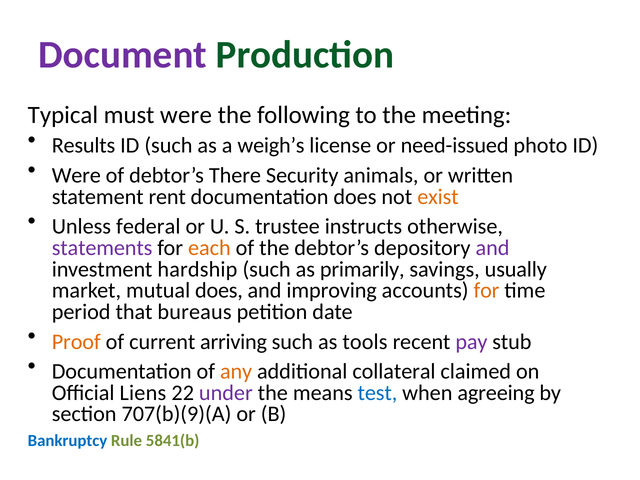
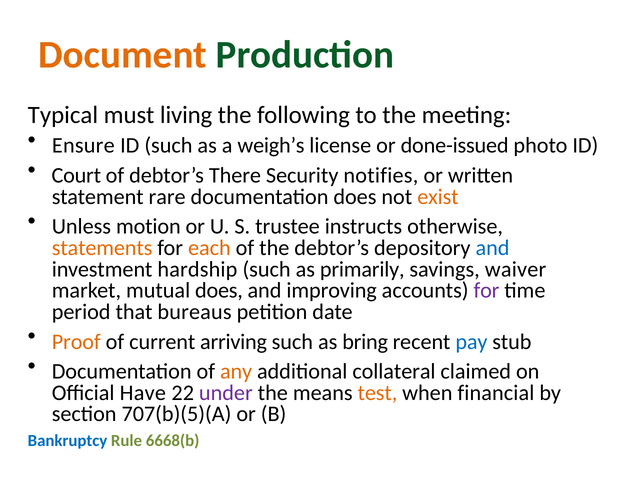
Document colour: purple -> orange (123, 55)
must were: were -> living (186, 115)
Results: Results -> Ensure (83, 146)
need-issued: need-issued -> done-issued (455, 146)
Were: Were -> Court (76, 175)
animals: animals -> notifies (381, 175)
rent: rent -> rare (167, 197)
federal: federal -> motion (148, 227)
statements colour: purple -> orange (102, 248)
and colour: purple -> blue (493, 248)
usually: usually -> waiver (516, 269)
for colour: orange -> purple (487, 291)
tools: tools -> bring (365, 342)
pay colour: purple -> blue (471, 342)
Liens: Liens -> Have (143, 393)
test colour: blue -> orange (377, 393)
agreeing: agreeing -> financial (496, 393)
707(b)(9)(A: 707(b)(9)(A -> 707(b)(5)(A (176, 414)
5841(b: 5841(b -> 6668(b (173, 441)
